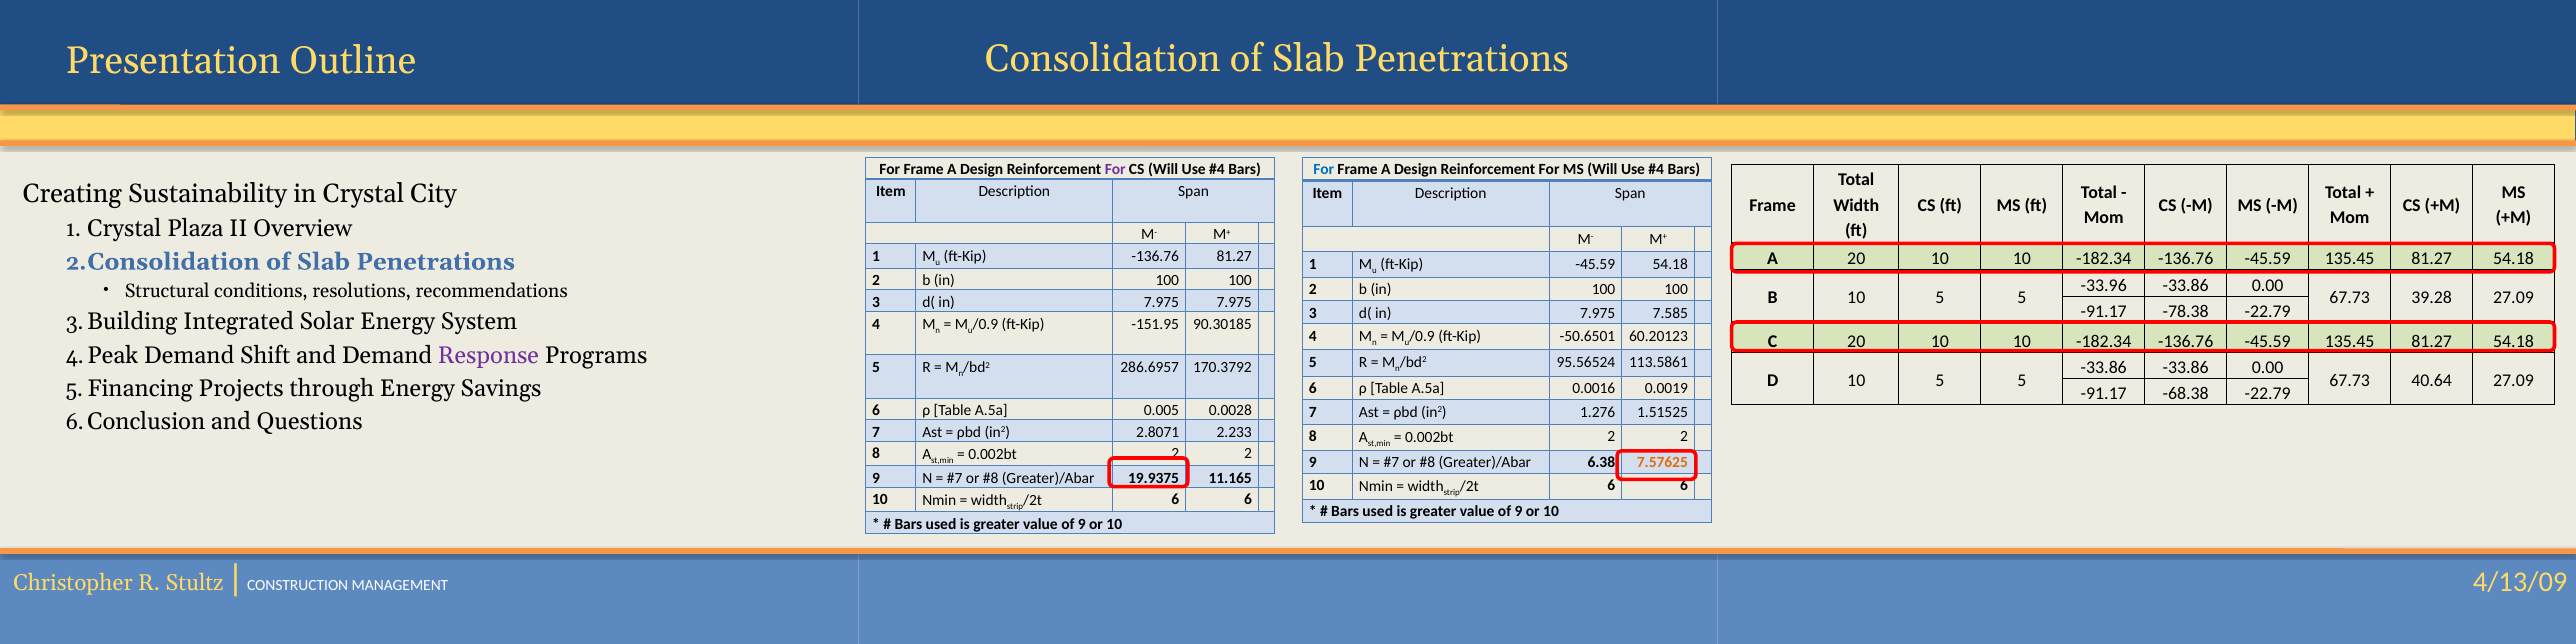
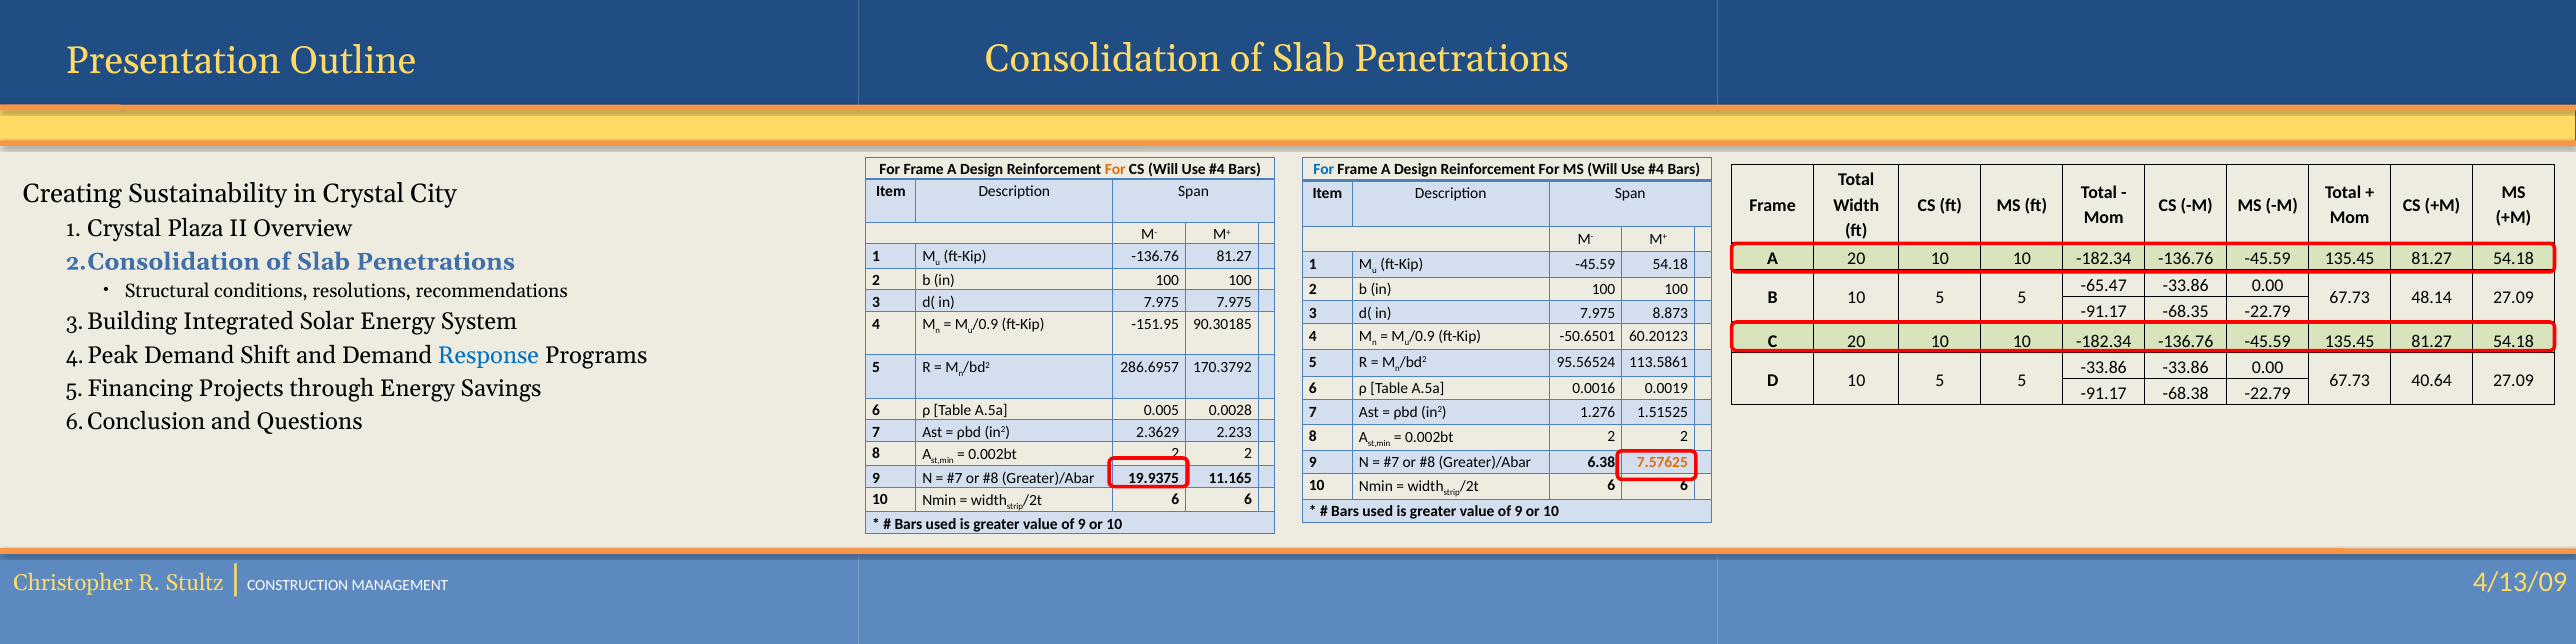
For colour: purple -> orange (1115, 170)
-33.96: -33.96 -> -65.47 (2104, 285)
39.28: 39.28 -> 48.14 (2432, 297)
-78.38: -78.38 -> -68.35 (2186, 311)
7.585: 7.585 -> 8.873 (1670, 313)
Response colour: purple -> blue (488, 355)
2.8071: 2.8071 -> 2.3629 (1158, 432)
